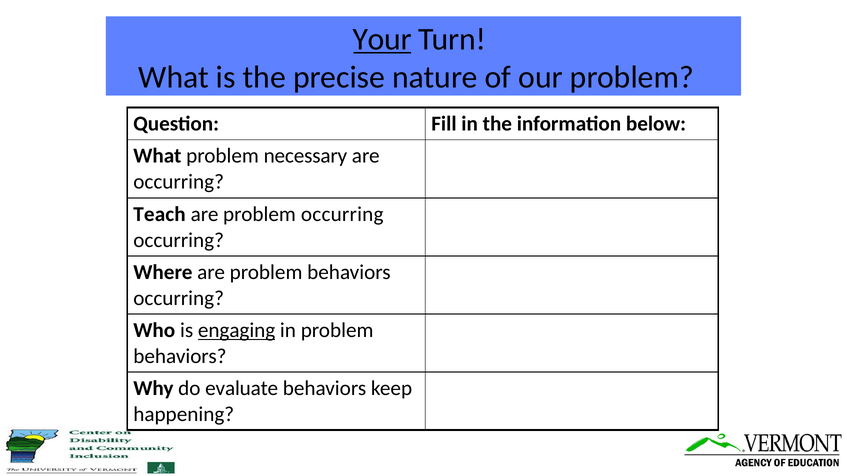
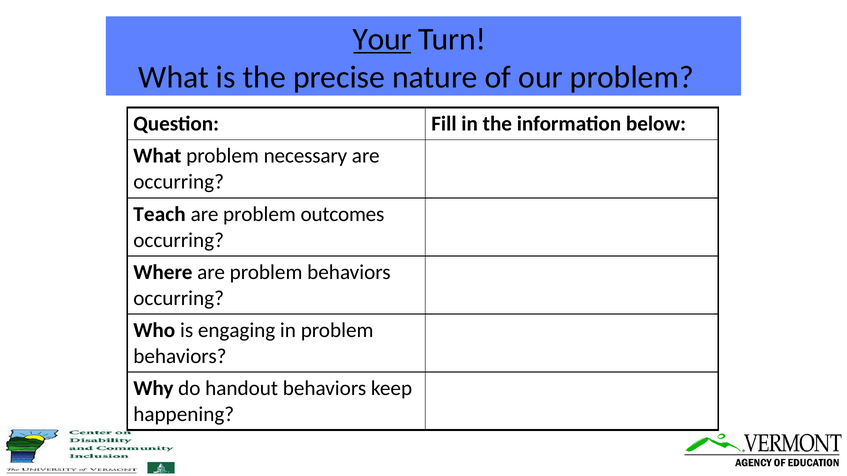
problem occurring: occurring -> outcomes (342, 214)
engaging underline: present -> none (237, 331)
evaluate: evaluate -> handout (242, 389)
